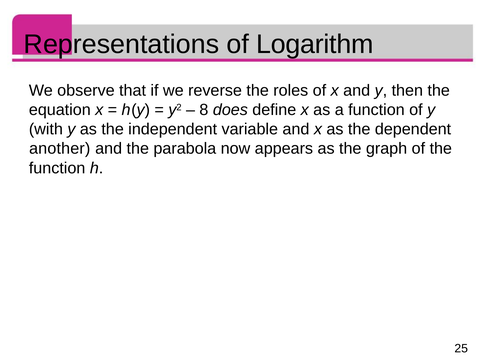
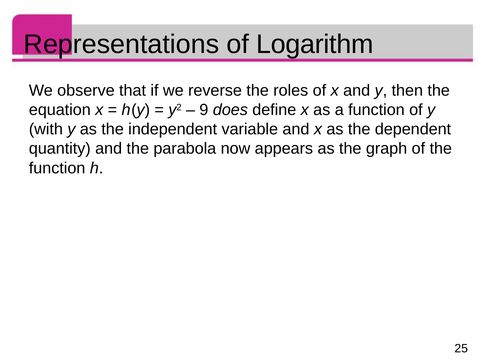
8: 8 -> 9 (204, 110)
another: another -> quantity (60, 149)
